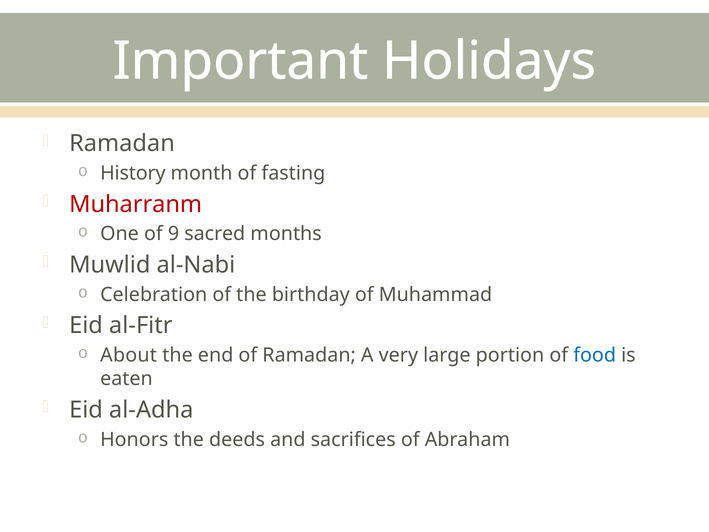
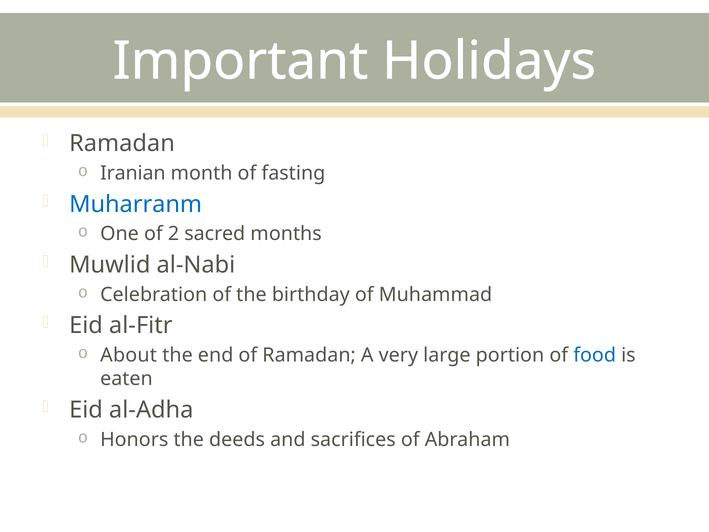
History: History -> Iranian (133, 173)
Muharranm colour: red -> blue (136, 204)
9: 9 -> 2 (174, 234)
